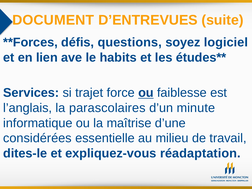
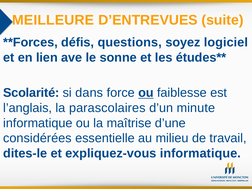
DOCUMENT: DOCUMENT -> MEILLEURE (53, 20)
habits: habits -> sonne (118, 58)
Services: Services -> Scolarité (31, 93)
trajet: trajet -> dans (89, 93)
expliquez-vous réadaptation: réadaptation -> informatique (200, 153)
